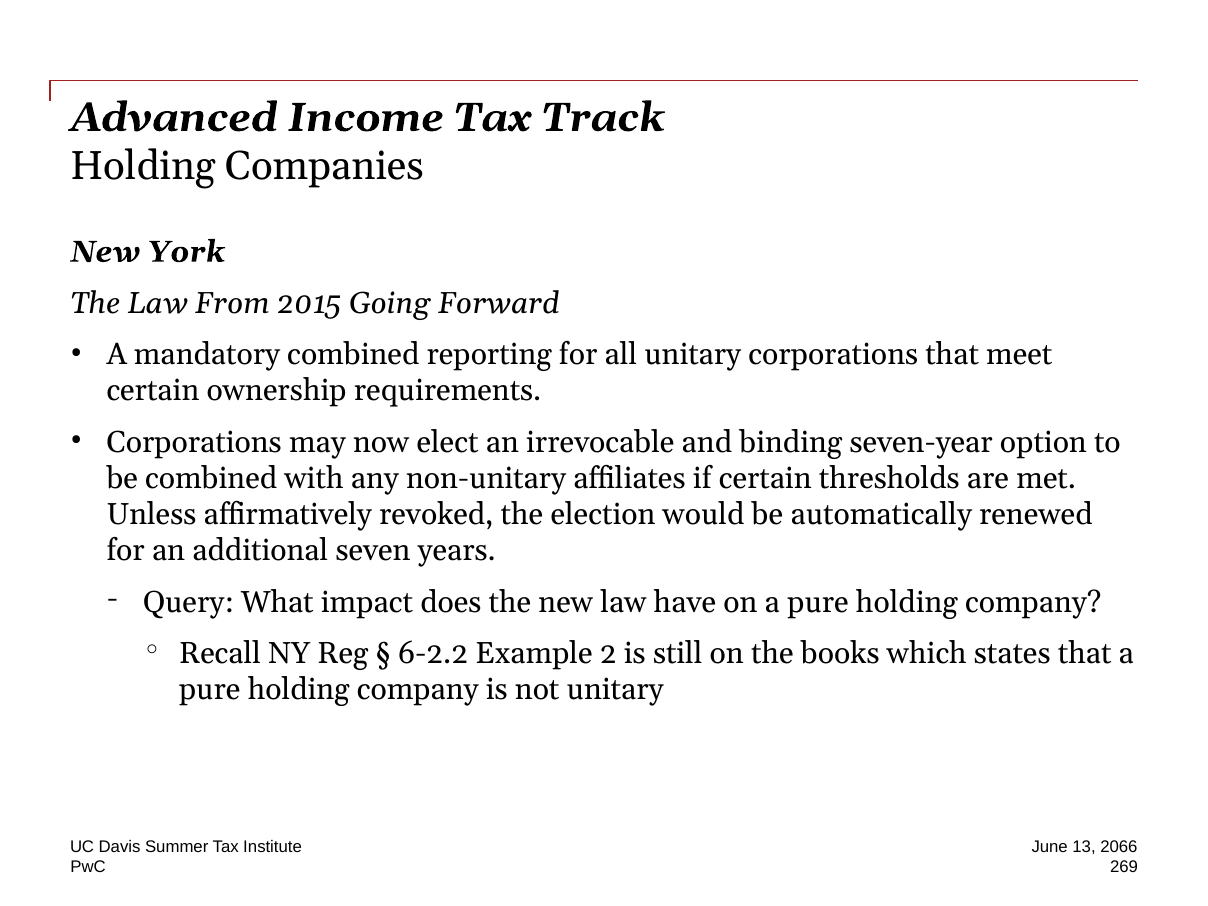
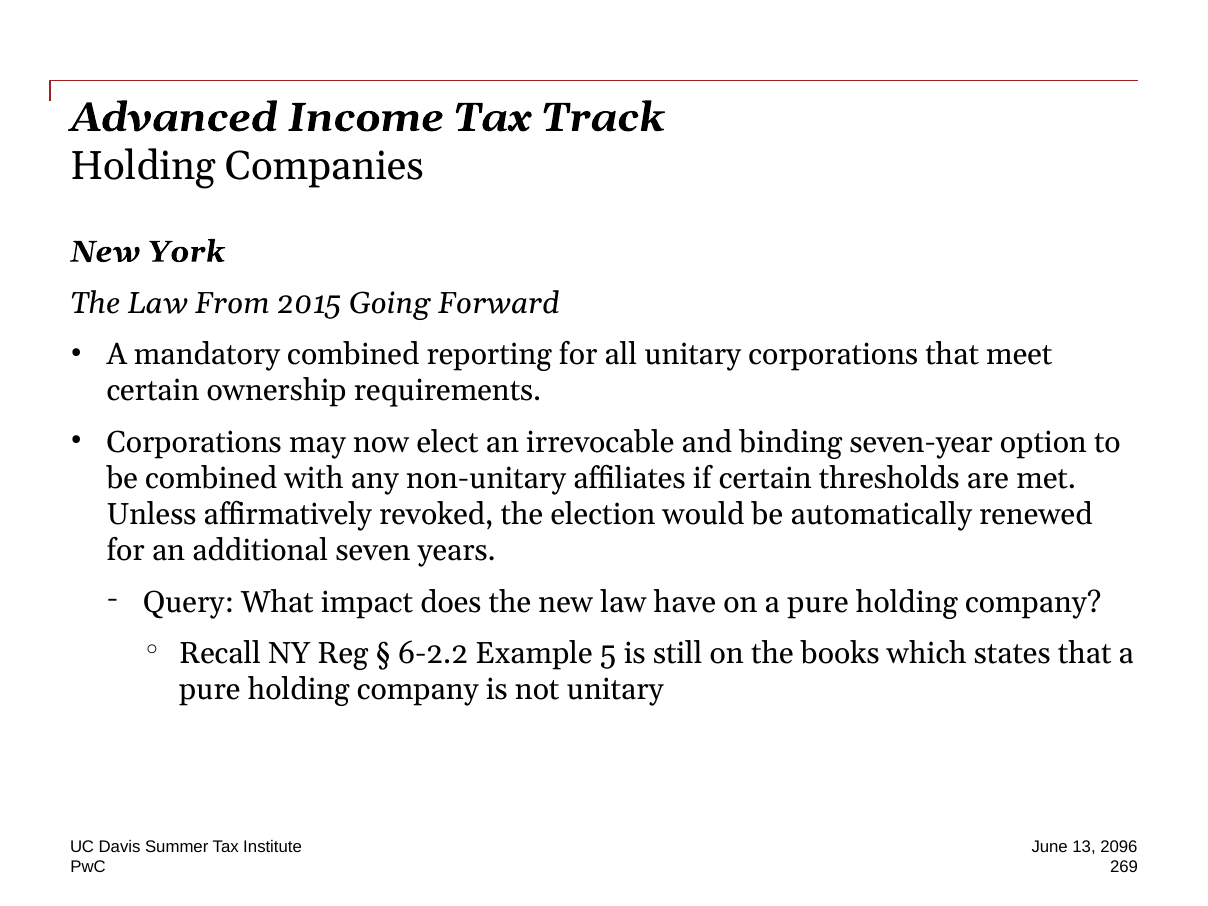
2: 2 -> 5 (608, 654)
2066: 2066 -> 2096 (1119, 847)
